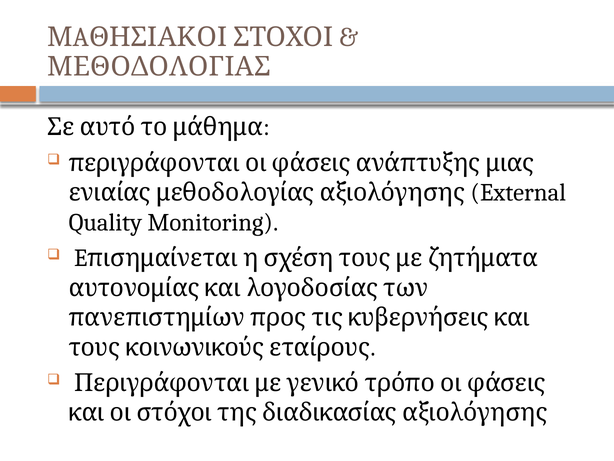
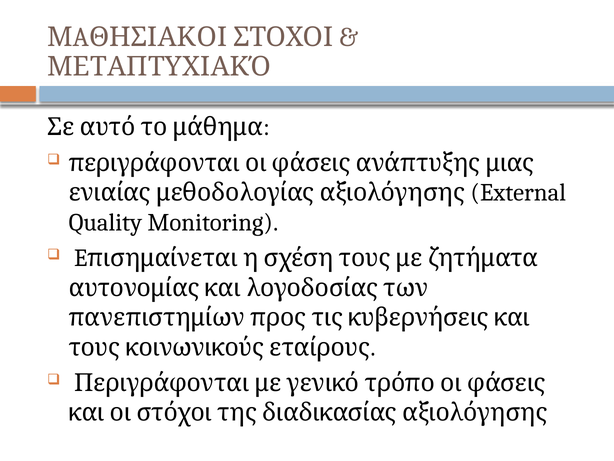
ΜΕΘΟΔΟΛΟΓΙΑΣ: ΜΕΘΟΔΟΛΟΓΙΑΣ -> ΜΕΤΑΠΤΥΧΙΑΚΌ (159, 67)
